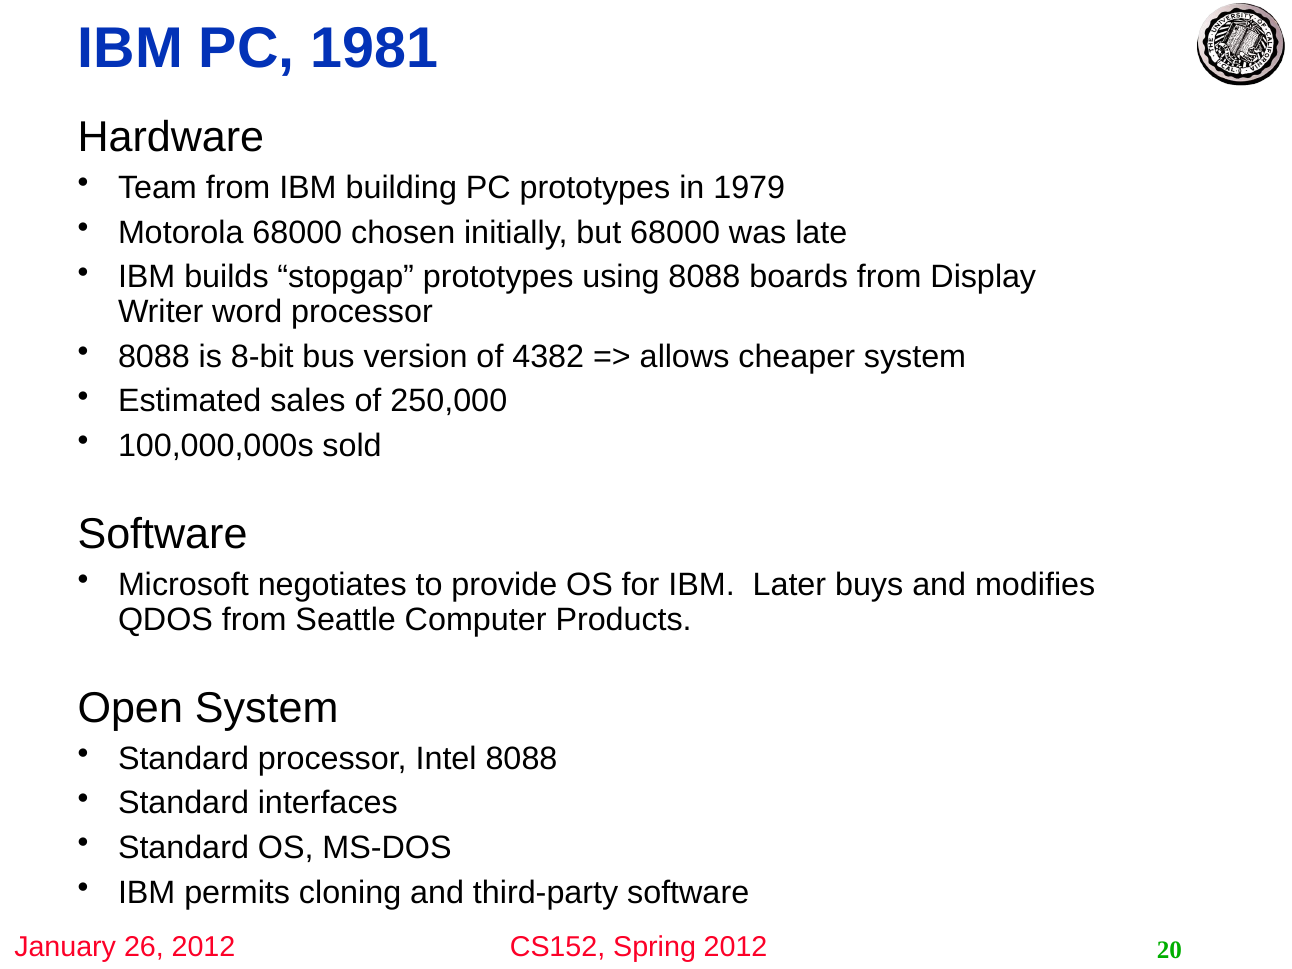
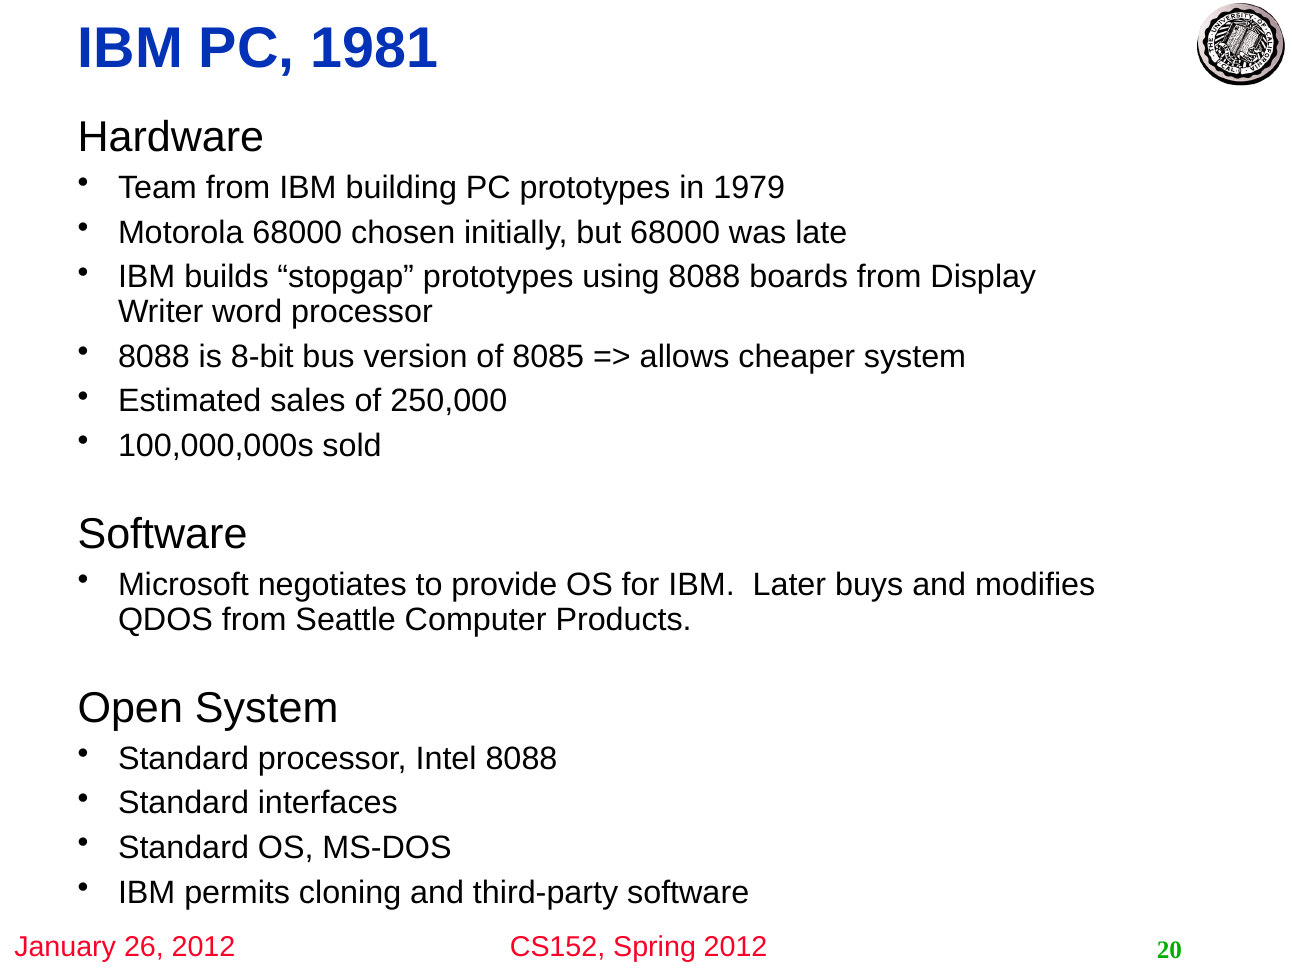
4382: 4382 -> 8085 (548, 357)
